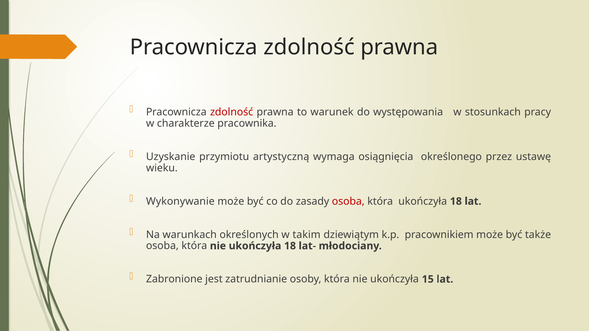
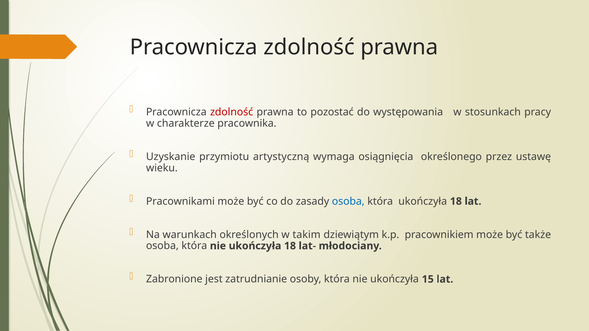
warunek: warunek -> pozostać (332, 112)
Wykonywanie: Wykonywanie -> Pracownikami (180, 201)
osoba colour: red -> blue (348, 201)
